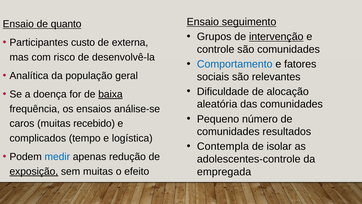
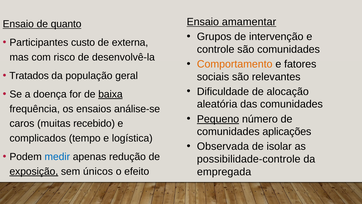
seguimento: seguimento -> amamentar (249, 22)
intervenção underline: present -> none (276, 37)
Comportamento colour: blue -> orange (235, 64)
Analítica: Analítica -> Tratados (29, 76)
Pequeno underline: none -> present (218, 119)
resultados: resultados -> aplicações (287, 131)
Contempla: Contempla -> Observada (223, 146)
adolescentes-controle: adolescentes-controle -> possibilidade-controle (249, 159)
sem muitas: muitas -> únicos (98, 171)
